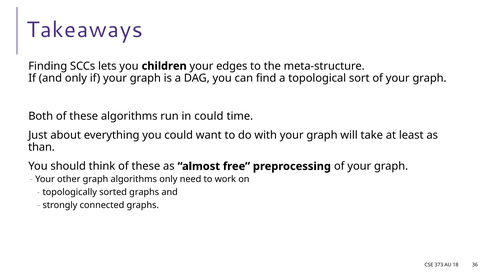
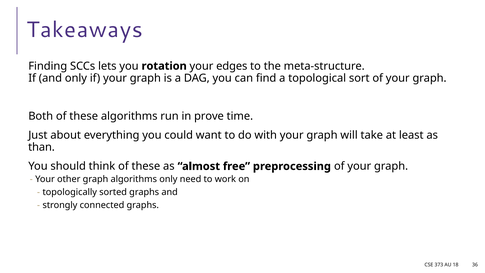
children: children -> rotation (164, 66)
in could: could -> prove (209, 116)
